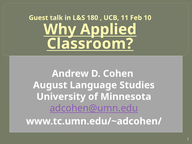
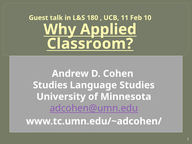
August: August -> Studies (50, 85)
